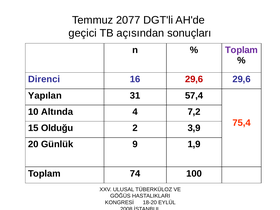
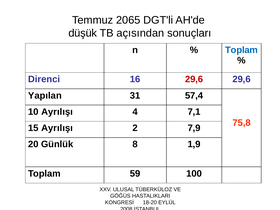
2077: 2077 -> 2065 (128, 20)
geçici: geçici -> düşük (83, 33)
Toplam colour: purple -> blue (242, 50)
10 Altında: Altında -> Ayrılışı (57, 112)
7,2: 7,2 -> 7,1 (194, 112)
75,4: 75,4 -> 75,8 (242, 123)
15 Olduğu: Olduğu -> Ayrılışı (57, 128)
3,9: 3,9 -> 7,9 (194, 128)
9: 9 -> 8 (135, 144)
74: 74 -> 59 (135, 174)
